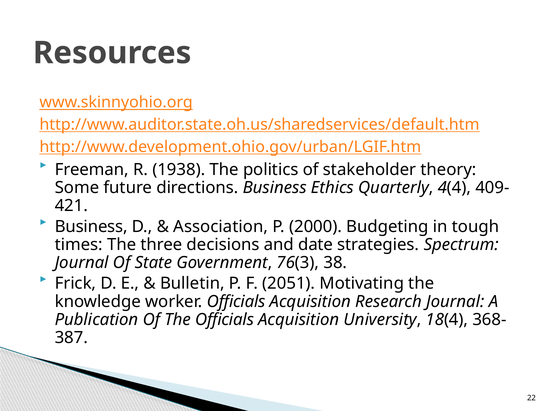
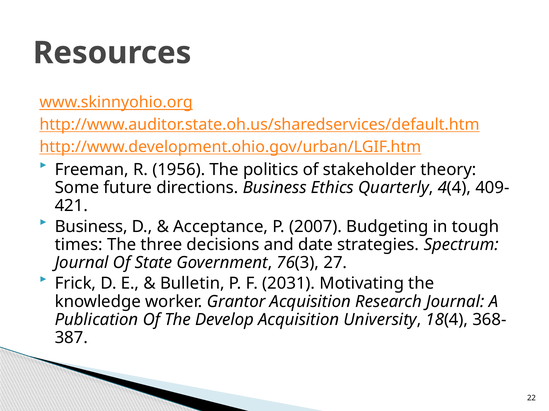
1938: 1938 -> 1956 (179, 170)
Association: Association -> Acceptance (221, 227)
2000: 2000 -> 2007 (316, 227)
38: 38 -> 27 (335, 263)
2051: 2051 -> 2031 (289, 284)
worker Officials: Officials -> Grantor (236, 302)
The Officials: Officials -> Develop (224, 320)
